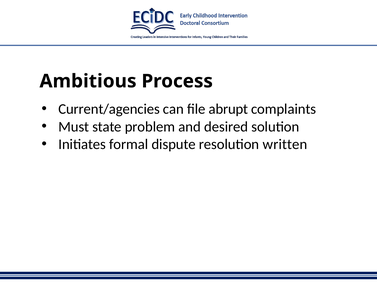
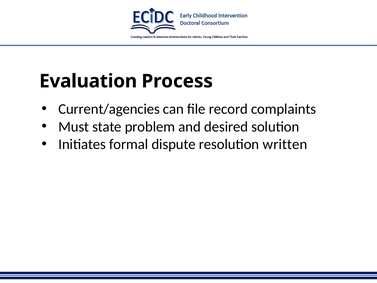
Ambitious: Ambitious -> Evaluation (88, 81)
abrupt: abrupt -> record (228, 109)
